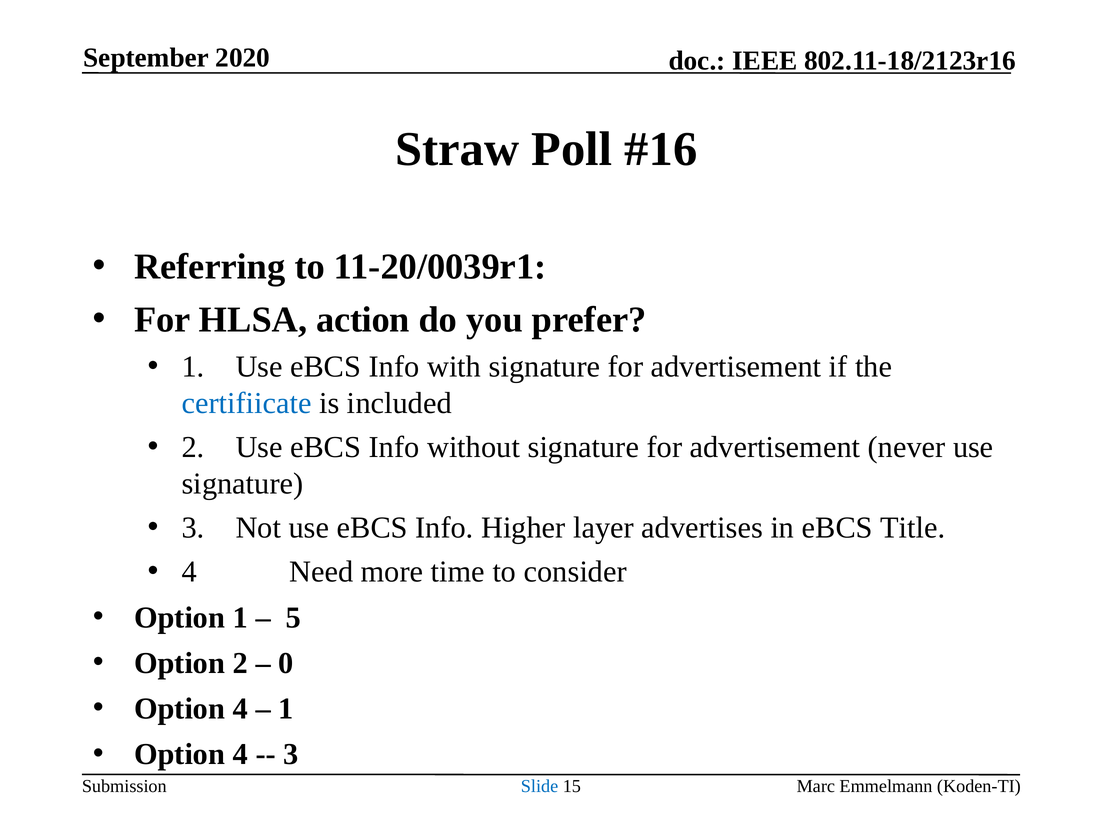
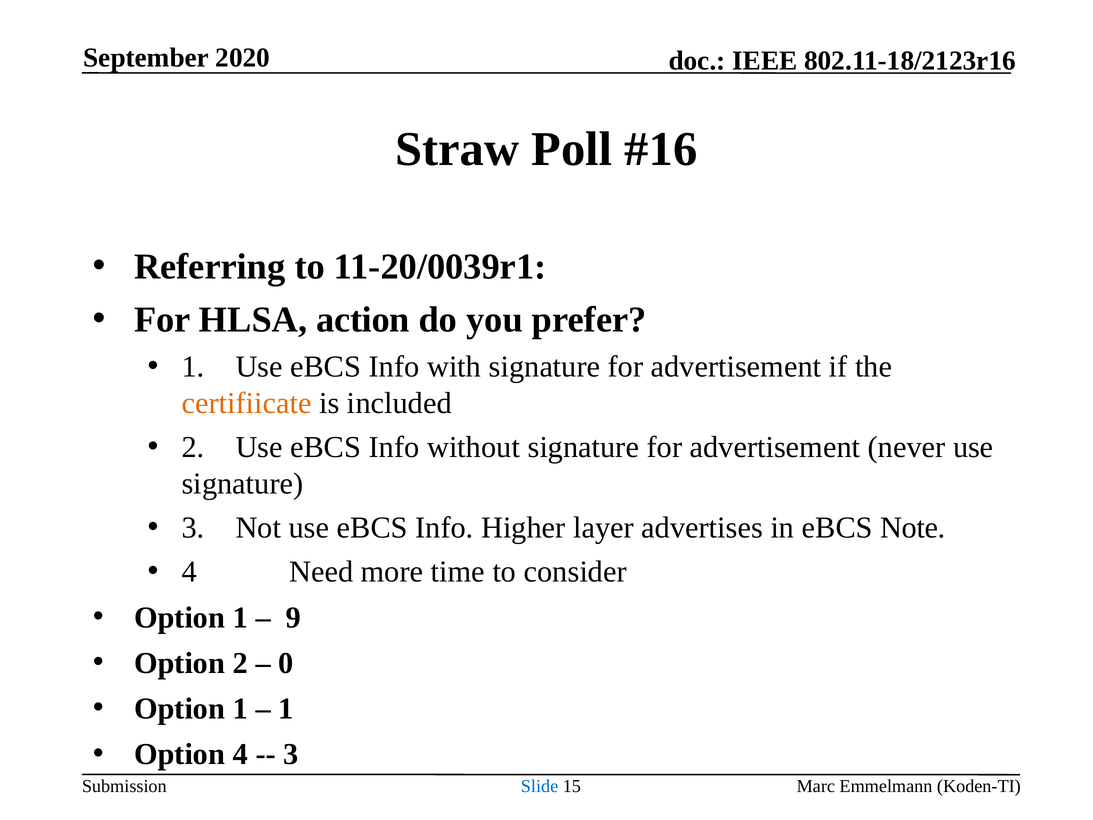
certifiicate colour: blue -> orange (247, 403)
Title: Title -> Note (913, 528)
5: 5 -> 9 (293, 617)
4: 4 -> 1 (240, 708)
